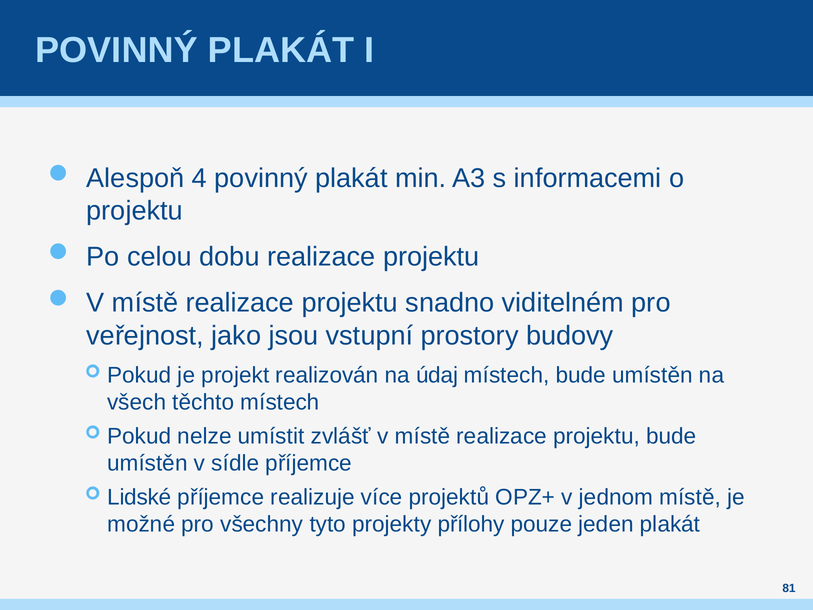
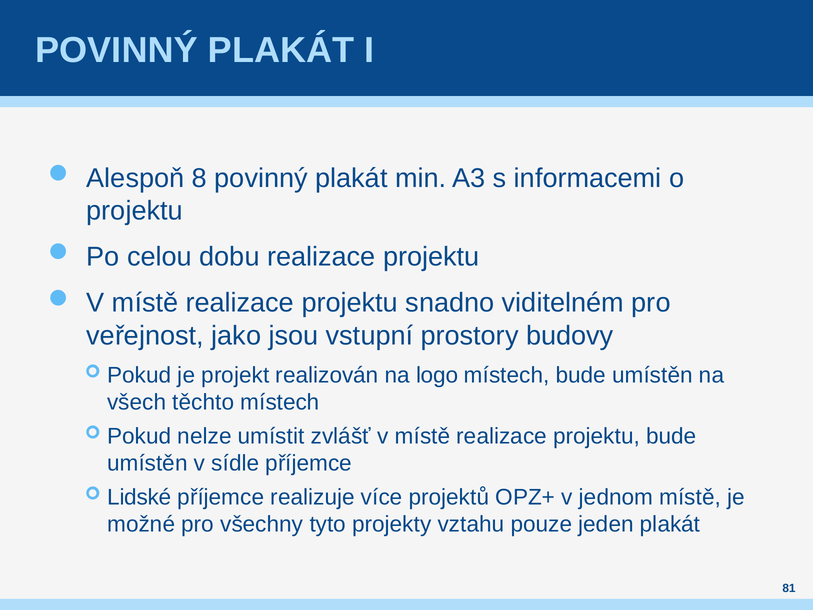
4: 4 -> 8 (199, 178)
údaj: údaj -> logo (437, 375)
přílohy: přílohy -> vztahu (471, 524)
